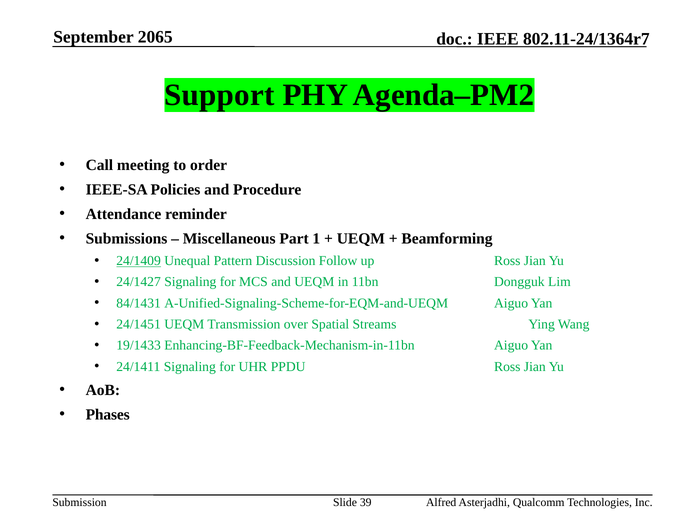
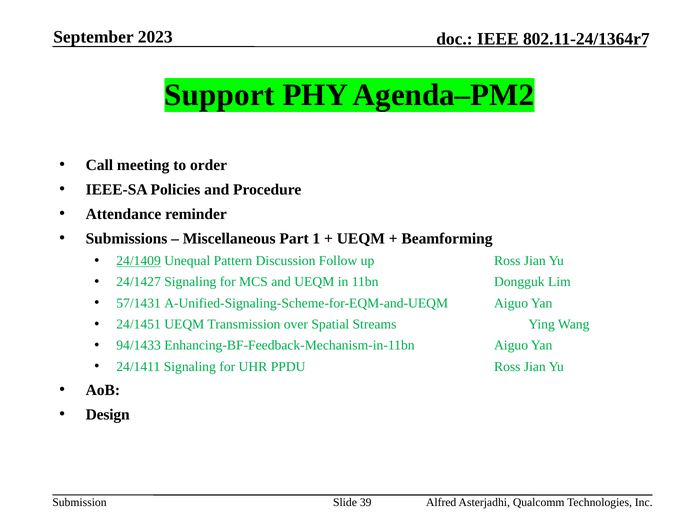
2065: 2065 -> 2023 (155, 37)
84/1431: 84/1431 -> 57/1431 (139, 303)
19/1433: 19/1433 -> 94/1433 (139, 346)
Phases: Phases -> Design (108, 415)
